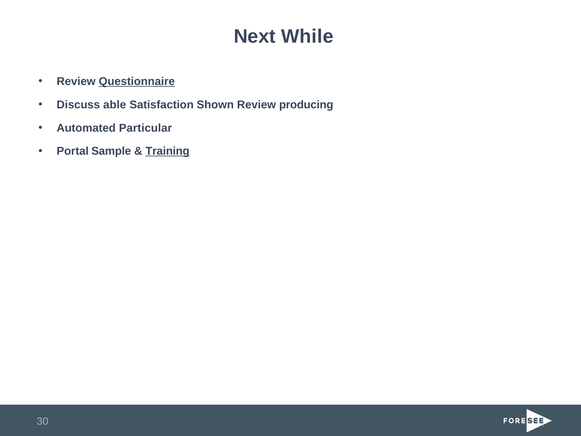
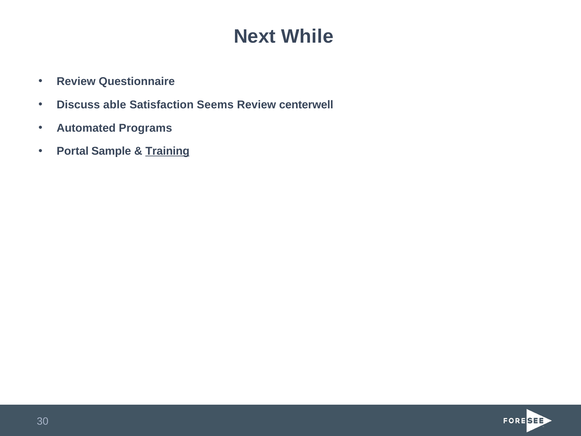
Questionnaire underline: present -> none (137, 81)
Shown: Shown -> Seems (215, 105)
producing: producing -> centerwell (306, 105)
Particular: Particular -> Programs (145, 128)
